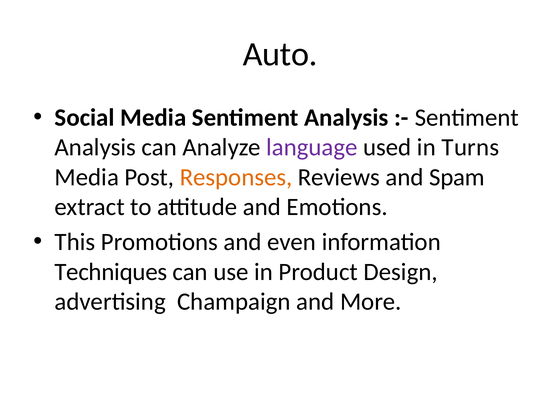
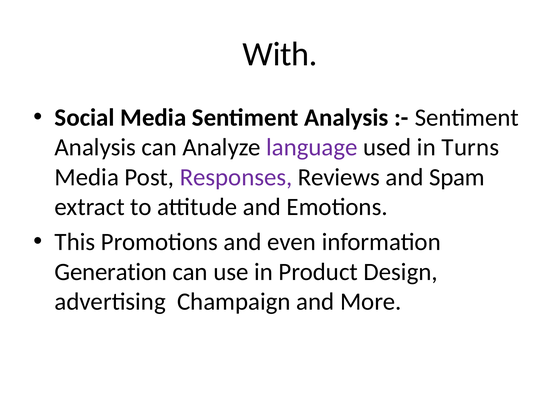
Auto: Auto -> With (280, 54)
Responses colour: orange -> purple (236, 177)
Techniques: Techniques -> Generation (111, 272)
